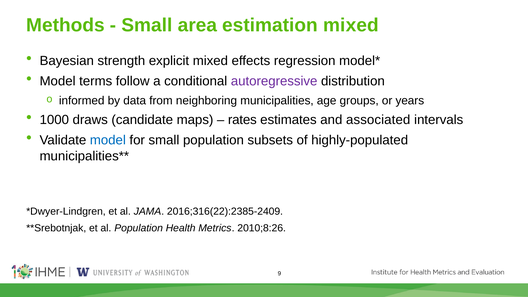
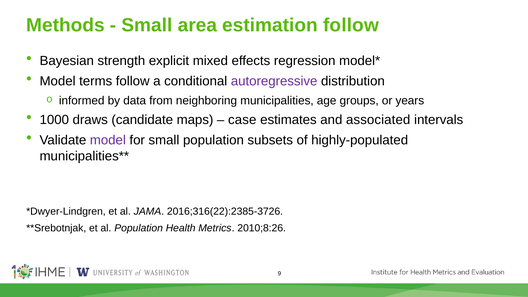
estimation mixed: mixed -> follow (351, 25)
rates: rates -> case (242, 120)
model colour: blue -> purple (108, 140)
2016;316(22):2385-2409: 2016;316(22):2385-2409 -> 2016;316(22):2385-3726 (225, 211)
